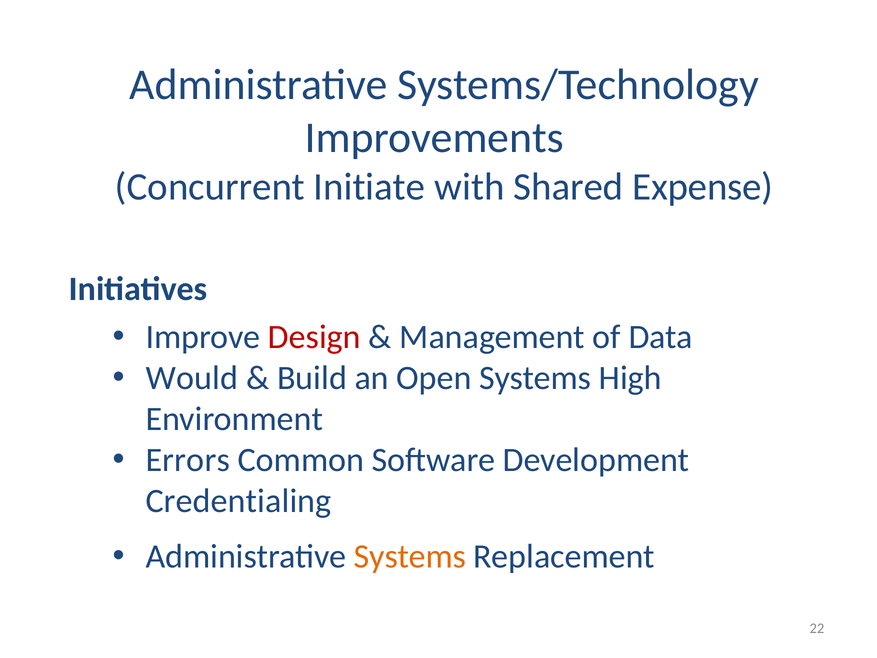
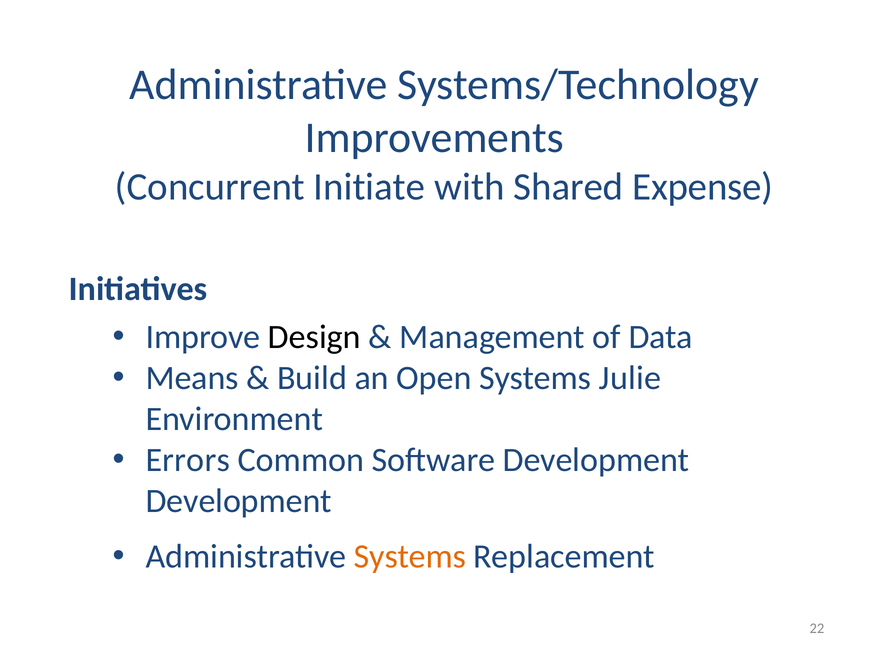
Design colour: red -> black (314, 337)
Would: Would -> Means (192, 378)
High: High -> Julie (630, 378)
Credentialing: Credentialing -> Development (239, 501)
